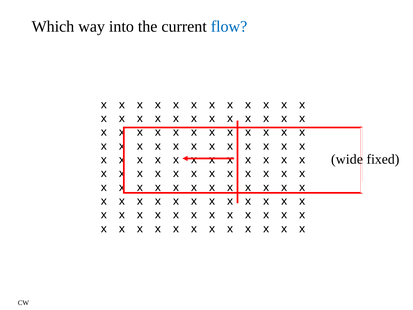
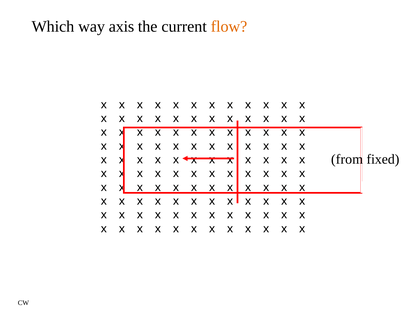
into: into -> axis (121, 27)
flow colour: blue -> orange (229, 27)
wide: wide -> from (347, 159)
